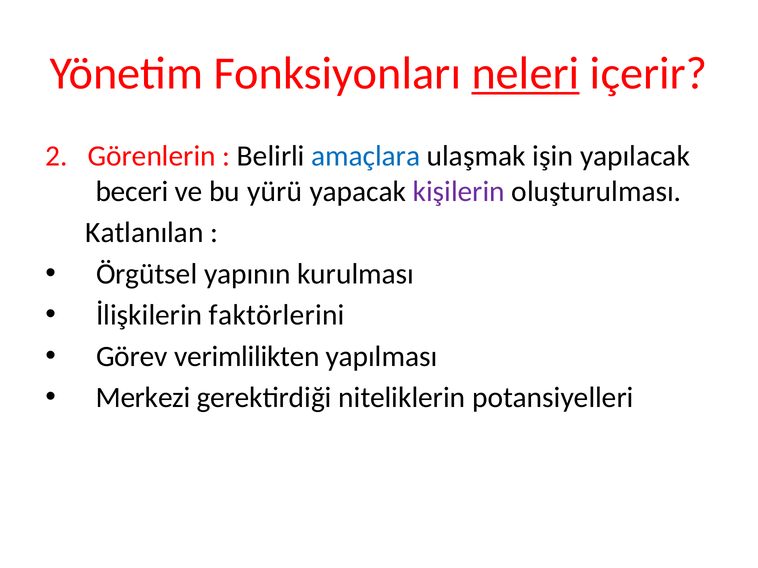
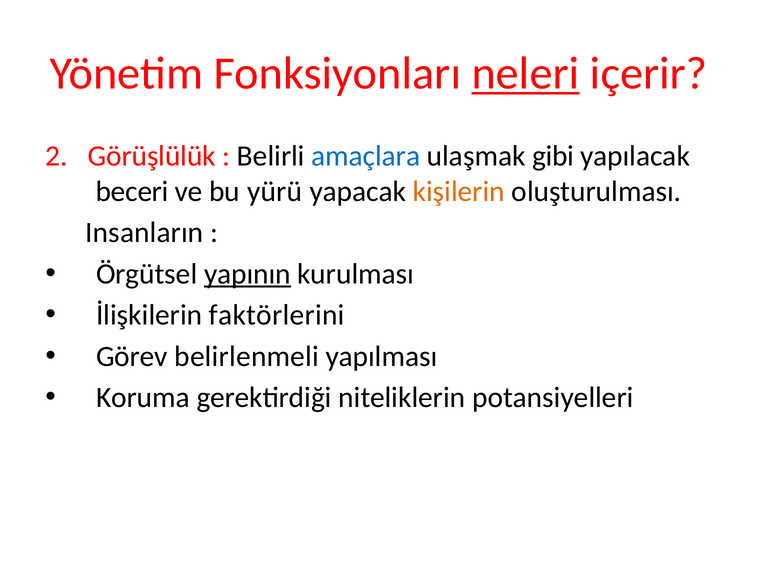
Görenlerin: Görenlerin -> Görüşlülük (152, 156)
işin: işin -> gibi (553, 156)
kişilerin colour: purple -> orange (459, 192)
Katlanılan: Katlanılan -> Insanların (144, 233)
yapının underline: none -> present (247, 274)
verimlilikten: verimlilikten -> belirlenmeli (247, 357)
Merkezi: Merkezi -> Koruma (143, 398)
